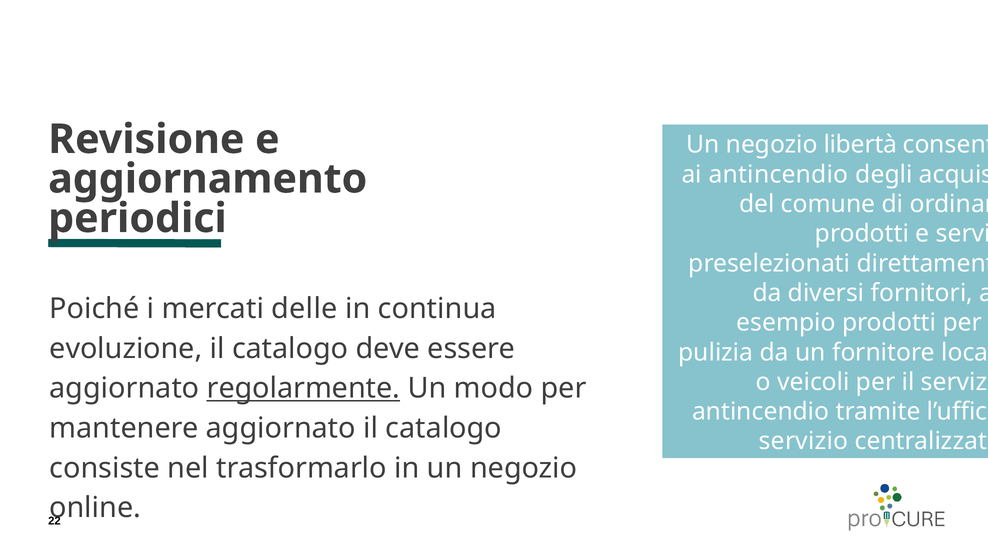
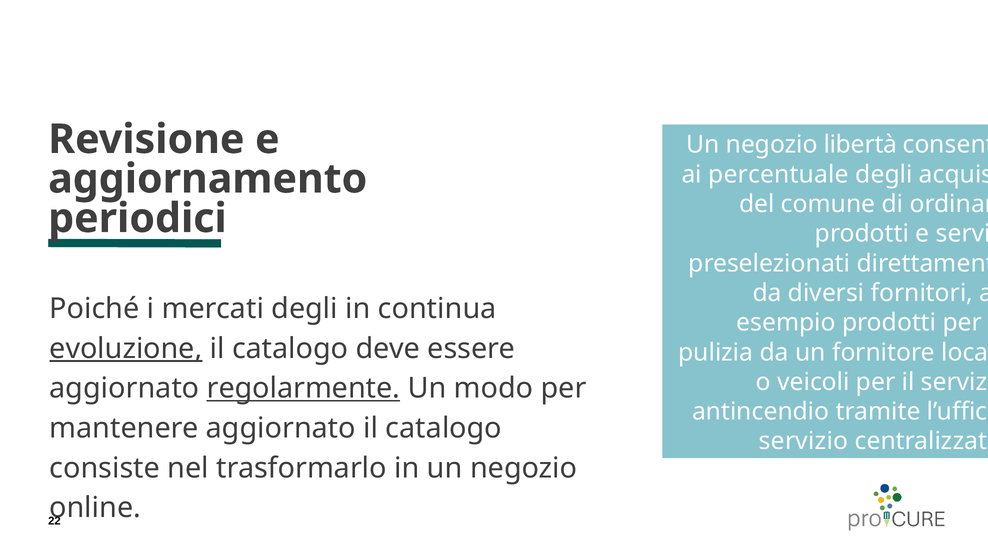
ai antincendio: antincendio -> percentuale (779, 174)
mercati delle: delle -> degli (305, 309)
evoluzione underline: none -> present (126, 349)
